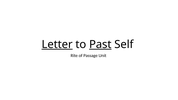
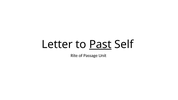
Letter underline: present -> none (57, 44)
